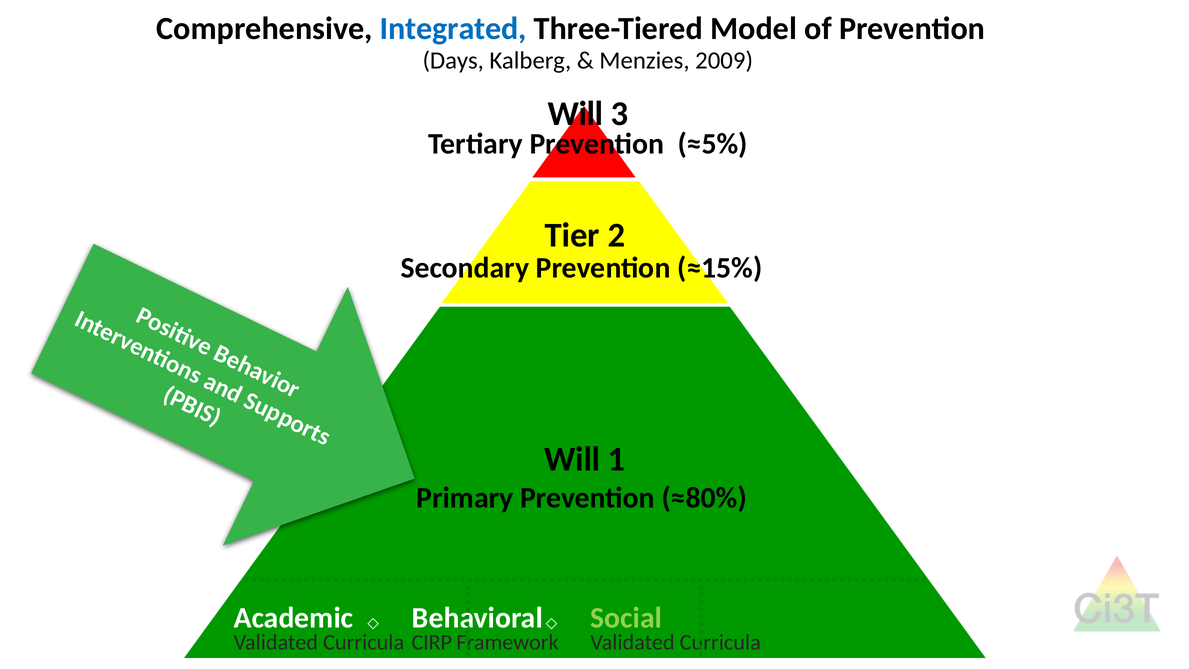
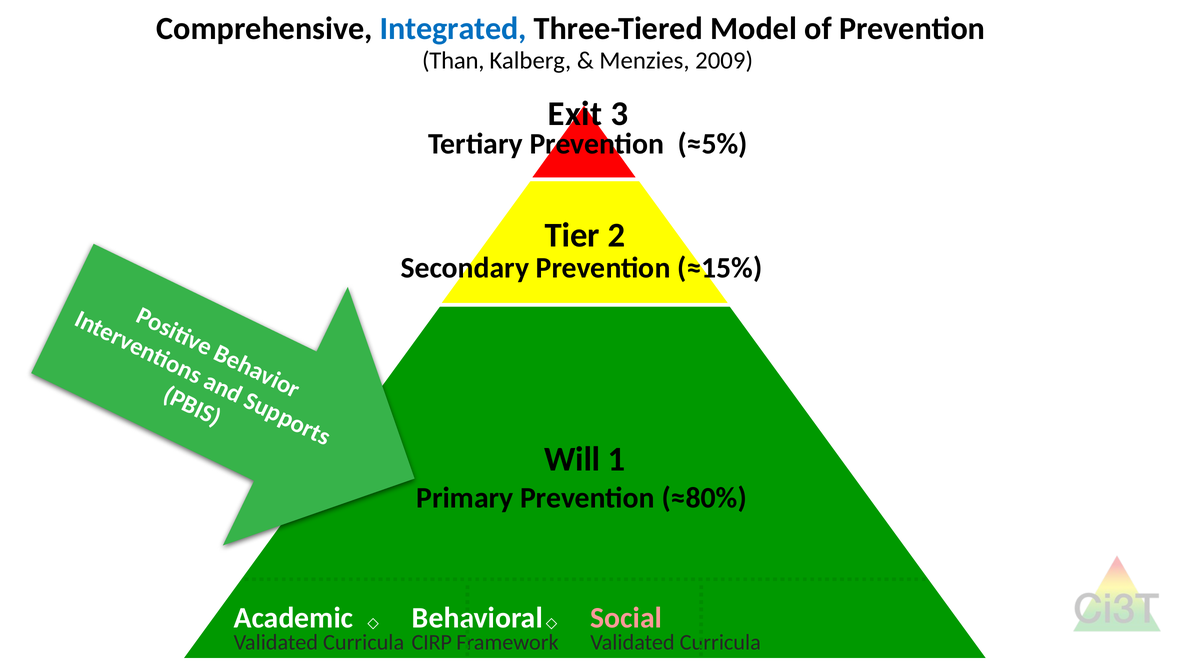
Days: Days -> Than (453, 60)
Will: Will -> Exit (575, 114)
Social colour: light green -> pink (626, 618)
